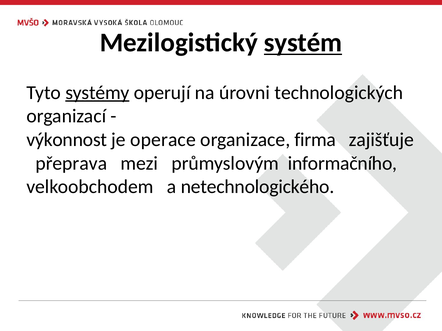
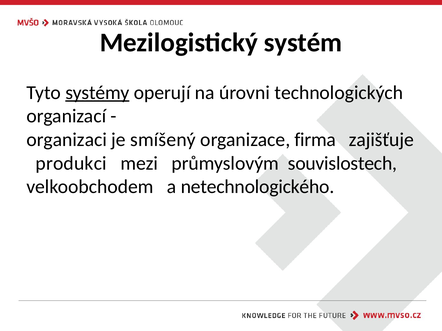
systém underline: present -> none (303, 43)
výkonnost: výkonnost -> organizaci (67, 140)
operace: operace -> smíšený (163, 140)
přeprava: přeprava -> produkci (71, 163)
informačního: informačního -> souvislostech (342, 163)
